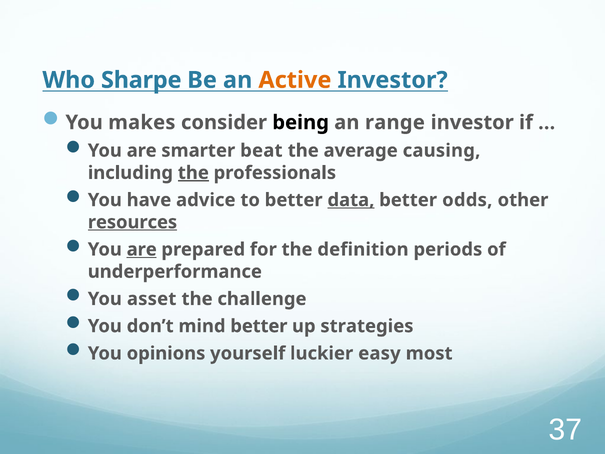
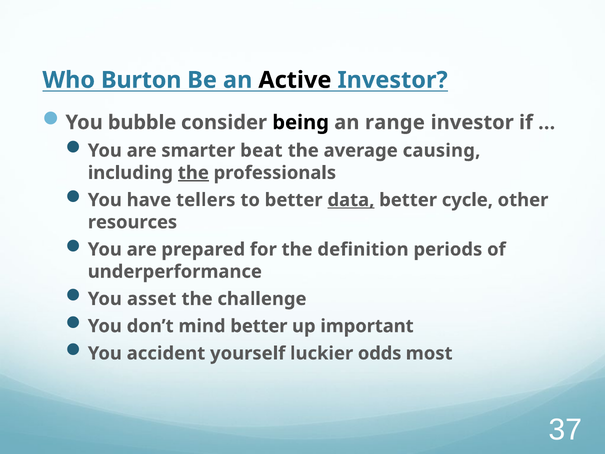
Sharpe: Sharpe -> Burton (141, 80)
Active colour: orange -> black (295, 80)
makes: makes -> bubble (142, 122)
advice: advice -> tellers (206, 200)
odds: odds -> cycle (467, 200)
resources underline: present -> none (132, 222)
are underline: present -> none (142, 249)
strategies: strategies -> important (367, 326)
opinions: opinions -> accident (166, 353)
easy: easy -> odds (380, 353)
